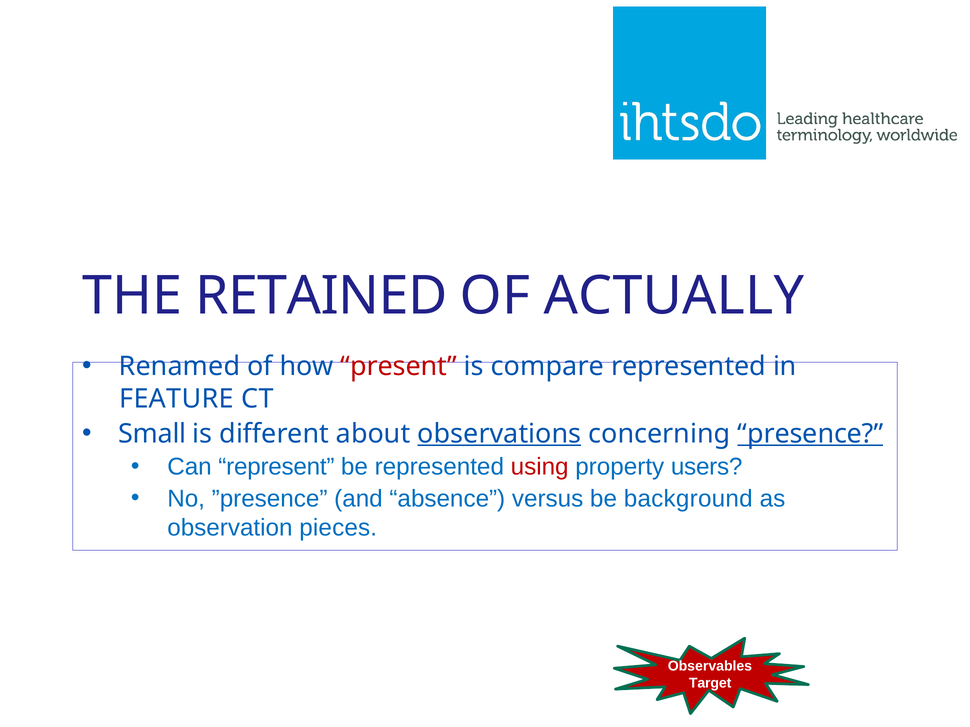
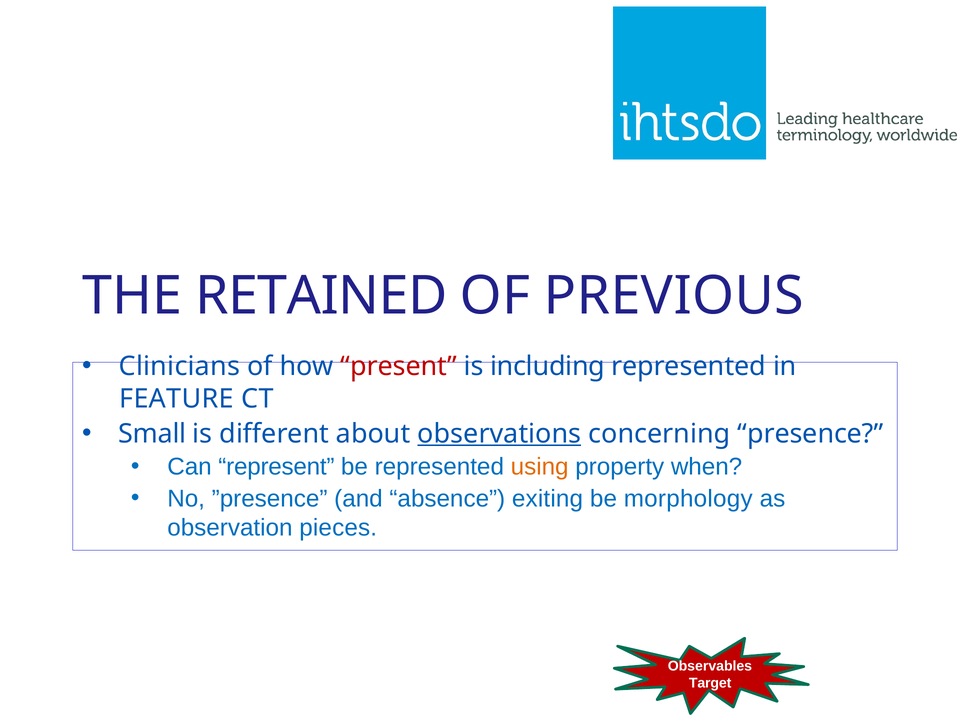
ACTUALLY: ACTUALLY -> PREVIOUS (674, 296)
Renamed: Renamed -> Clinicians (179, 367)
compare: compare -> including (548, 367)
presence underline: present -> none (810, 434)
using colour: red -> orange (540, 467)
users: users -> when (707, 467)
versus: versus -> exiting (548, 499)
background: background -> morphology (688, 499)
